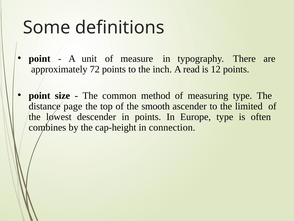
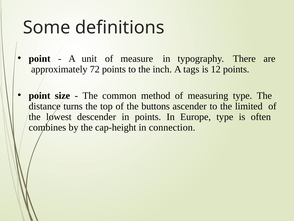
read: read -> tags (191, 69)
page: page -> turns (73, 106)
smooth: smooth -> buttons (156, 106)
